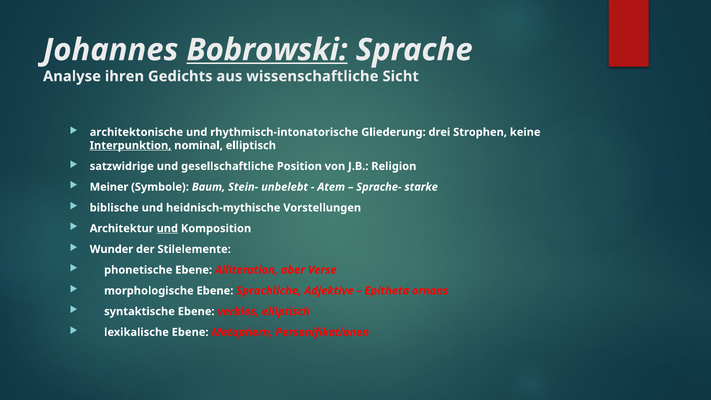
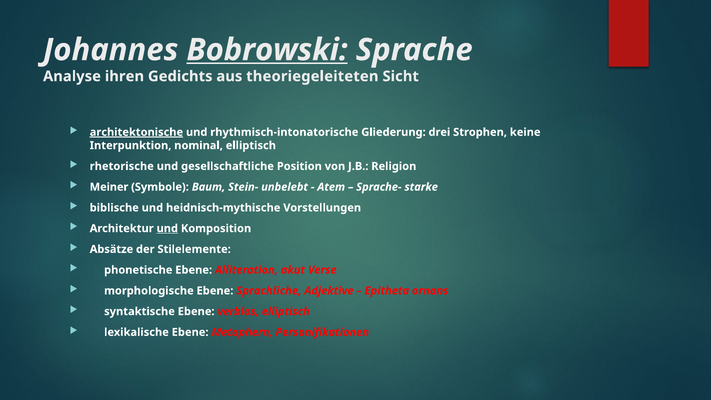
wissenschaftliche: wissenschaftliche -> theoriegeleiteten (312, 76)
architektonische underline: none -> present (136, 132)
Interpunktion underline: present -> none (131, 145)
satzwidrige: satzwidrige -> rhetorische (122, 166)
Wunder: Wunder -> Absätze (111, 249)
aber: aber -> akut (293, 270)
